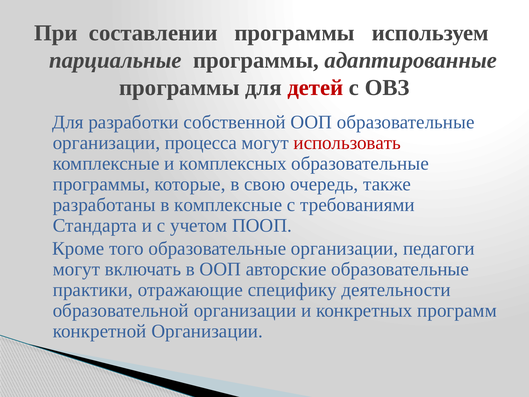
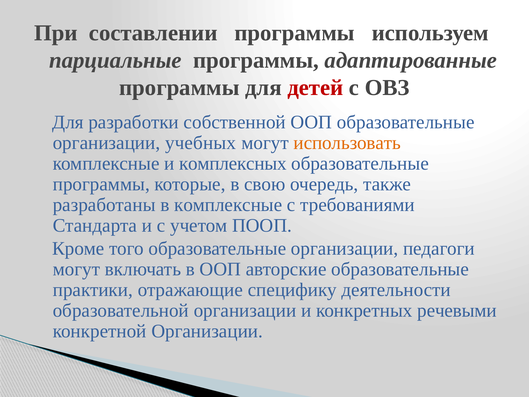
процесса: процесса -> учебных (201, 143)
использовать colour: red -> orange (347, 143)
программ: программ -> речевыми (457, 310)
